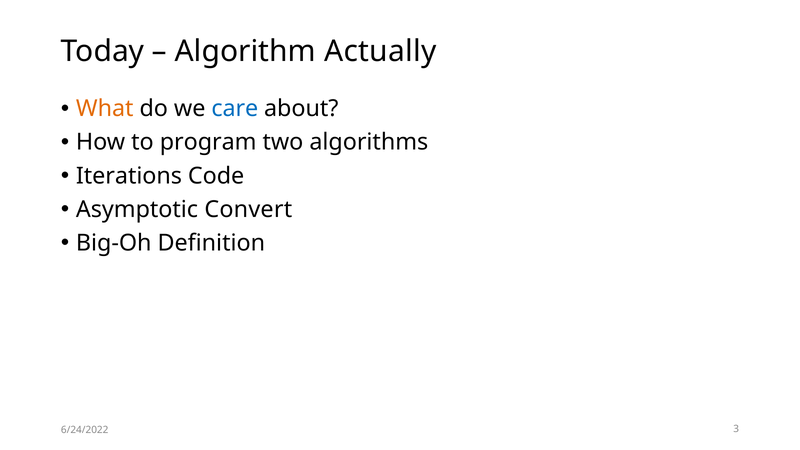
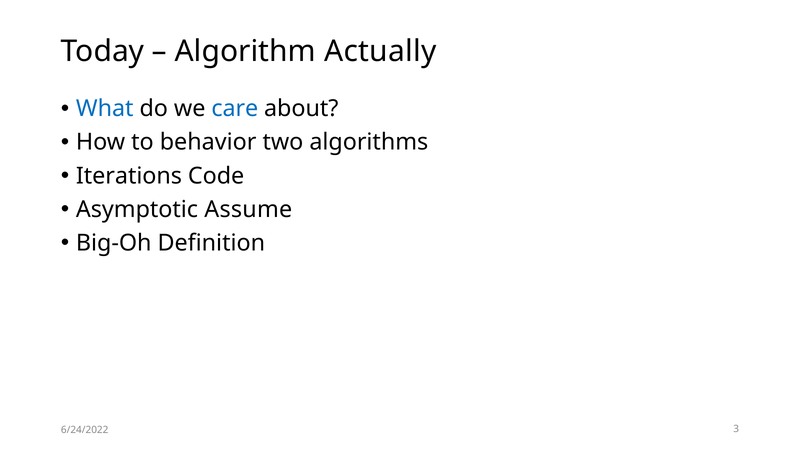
What colour: orange -> blue (105, 109)
program: program -> behavior (208, 142)
Convert: Convert -> Assume (248, 209)
